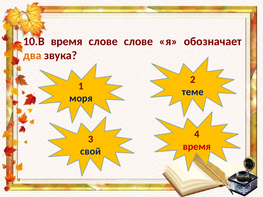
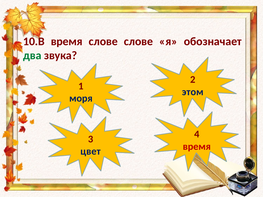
два colour: orange -> green (32, 55)
теме: теме -> этом (193, 92)
свой: свой -> цвет (91, 152)
